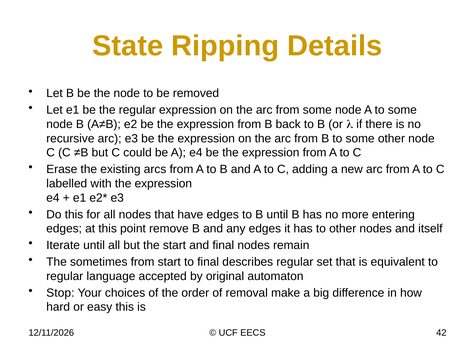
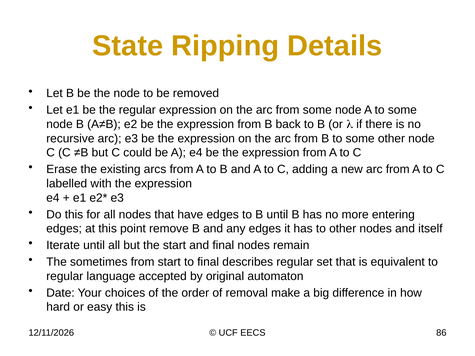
Stop: Stop -> Date (60, 293)
42: 42 -> 86 (441, 333)
